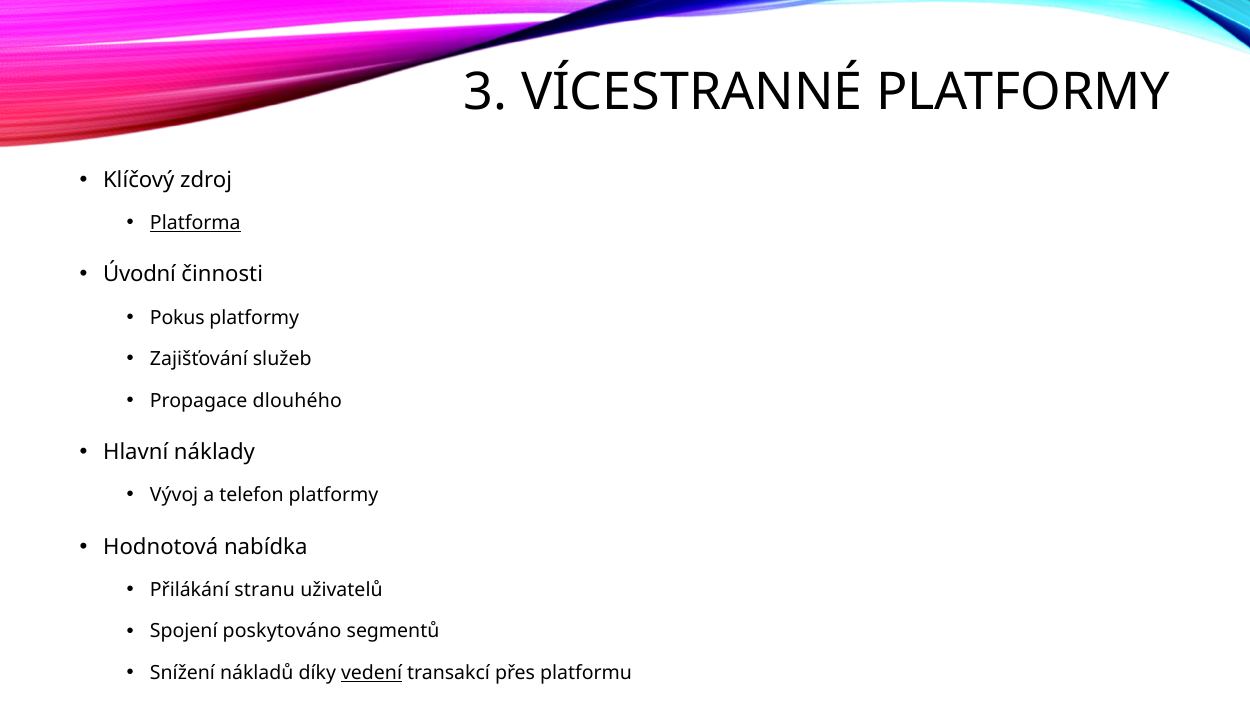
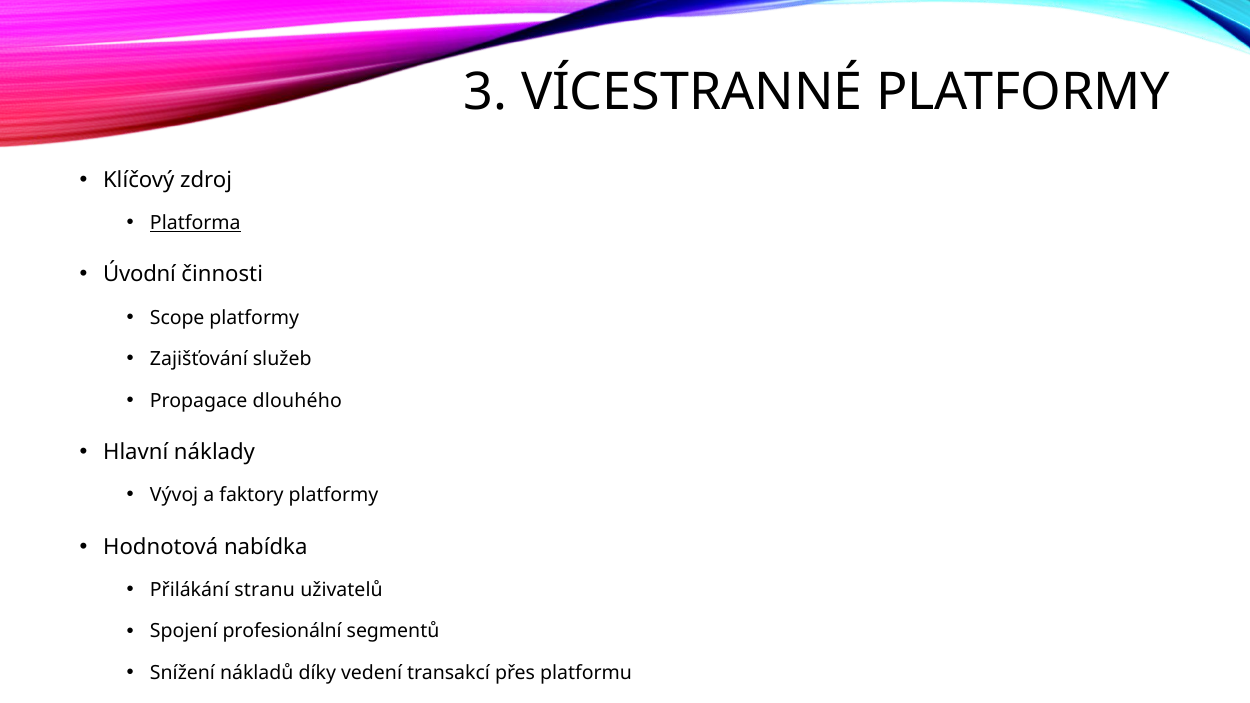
Pokus: Pokus -> Scope (177, 318)
telefon: telefon -> faktory (252, 495)
poskytováno: poskytováno -> profesionální (282, 632)
vedení underline: present -> none (372, 673)
